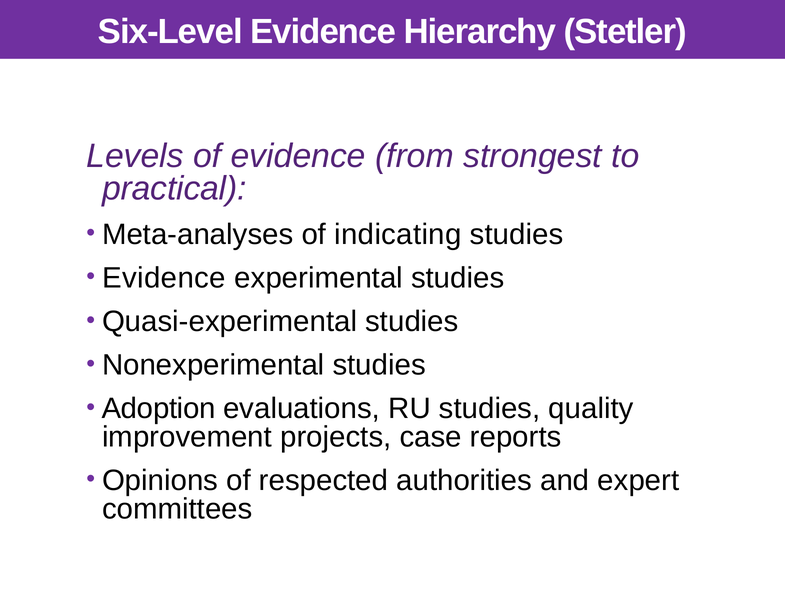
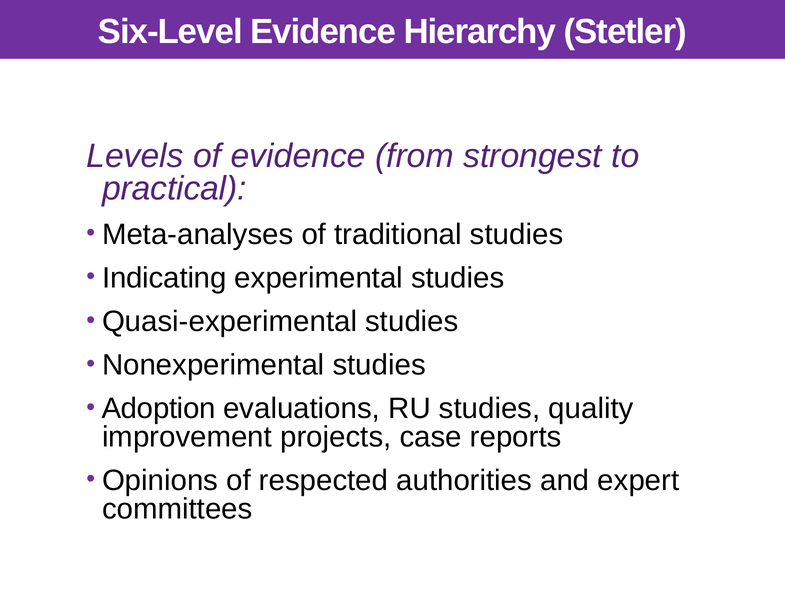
indicating: indicating -> traditional (398, 234)
Evidence: Evidence -> Indicating (164, 278)
